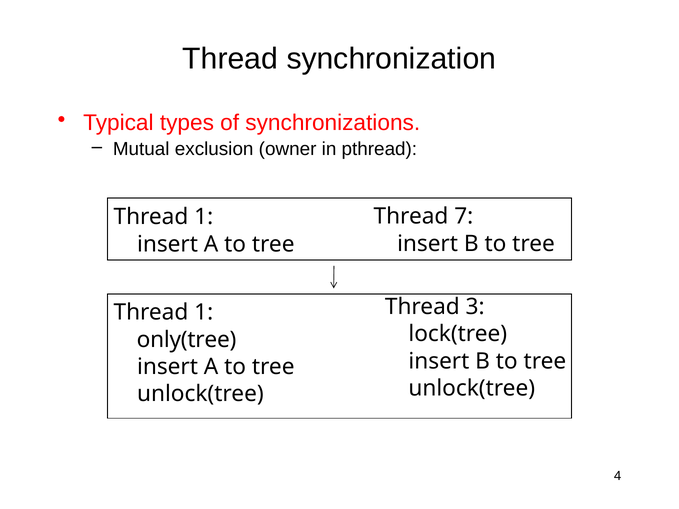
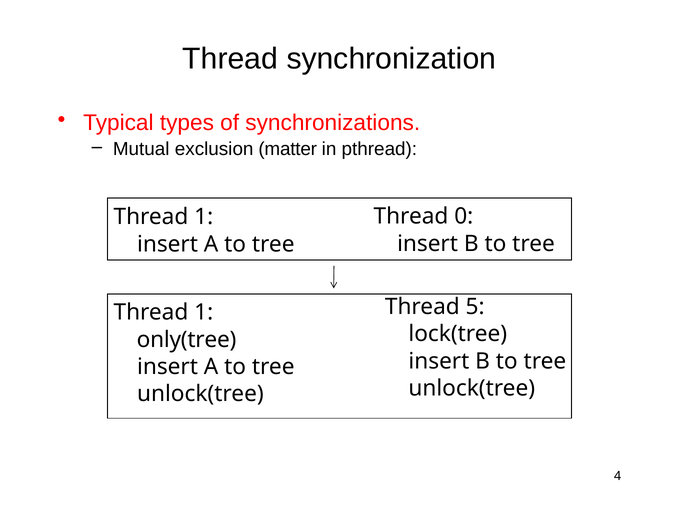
owner: owner -> matter (288, 149)
7: 7 -> 0 (464, 217)
3: 3 -> 5 (475, 307)
